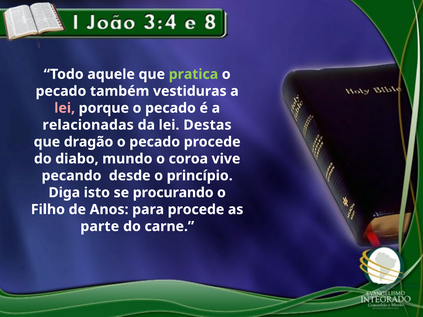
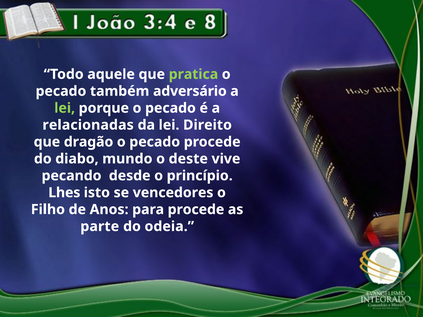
vestiduras: vestiduras -> adversário (190, 91)
lei colour: pink -> light green (65, 108)
Destas: Destas -> Direito (208, 125)
coroa: coroa -> deste (188, 159)
Diga: Diga -> Lhes (64, 193)
procurando: procurando -> vencedores (173, 193)
carne: carne -> odeia (169, 227)
